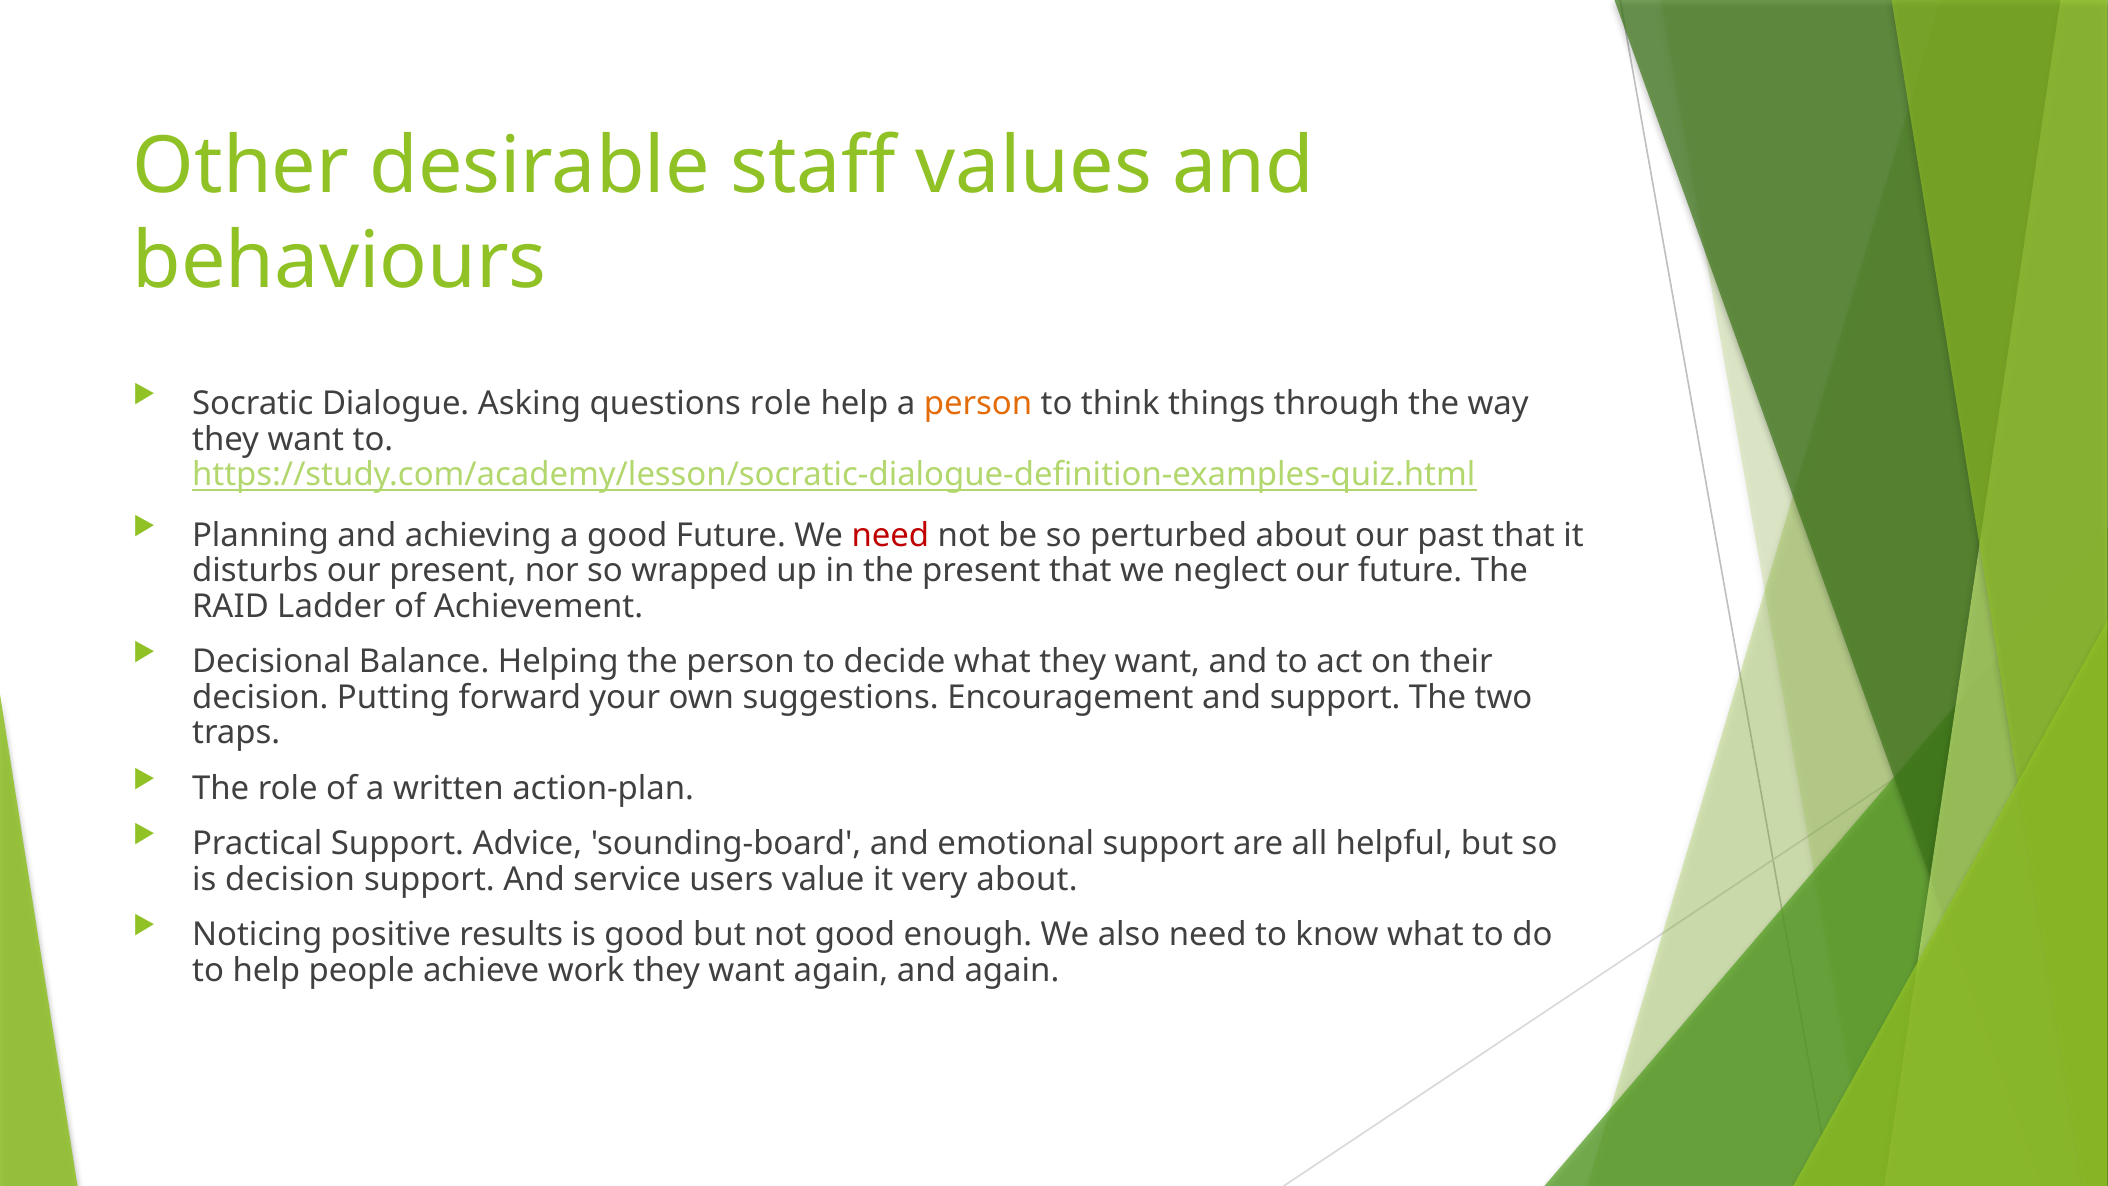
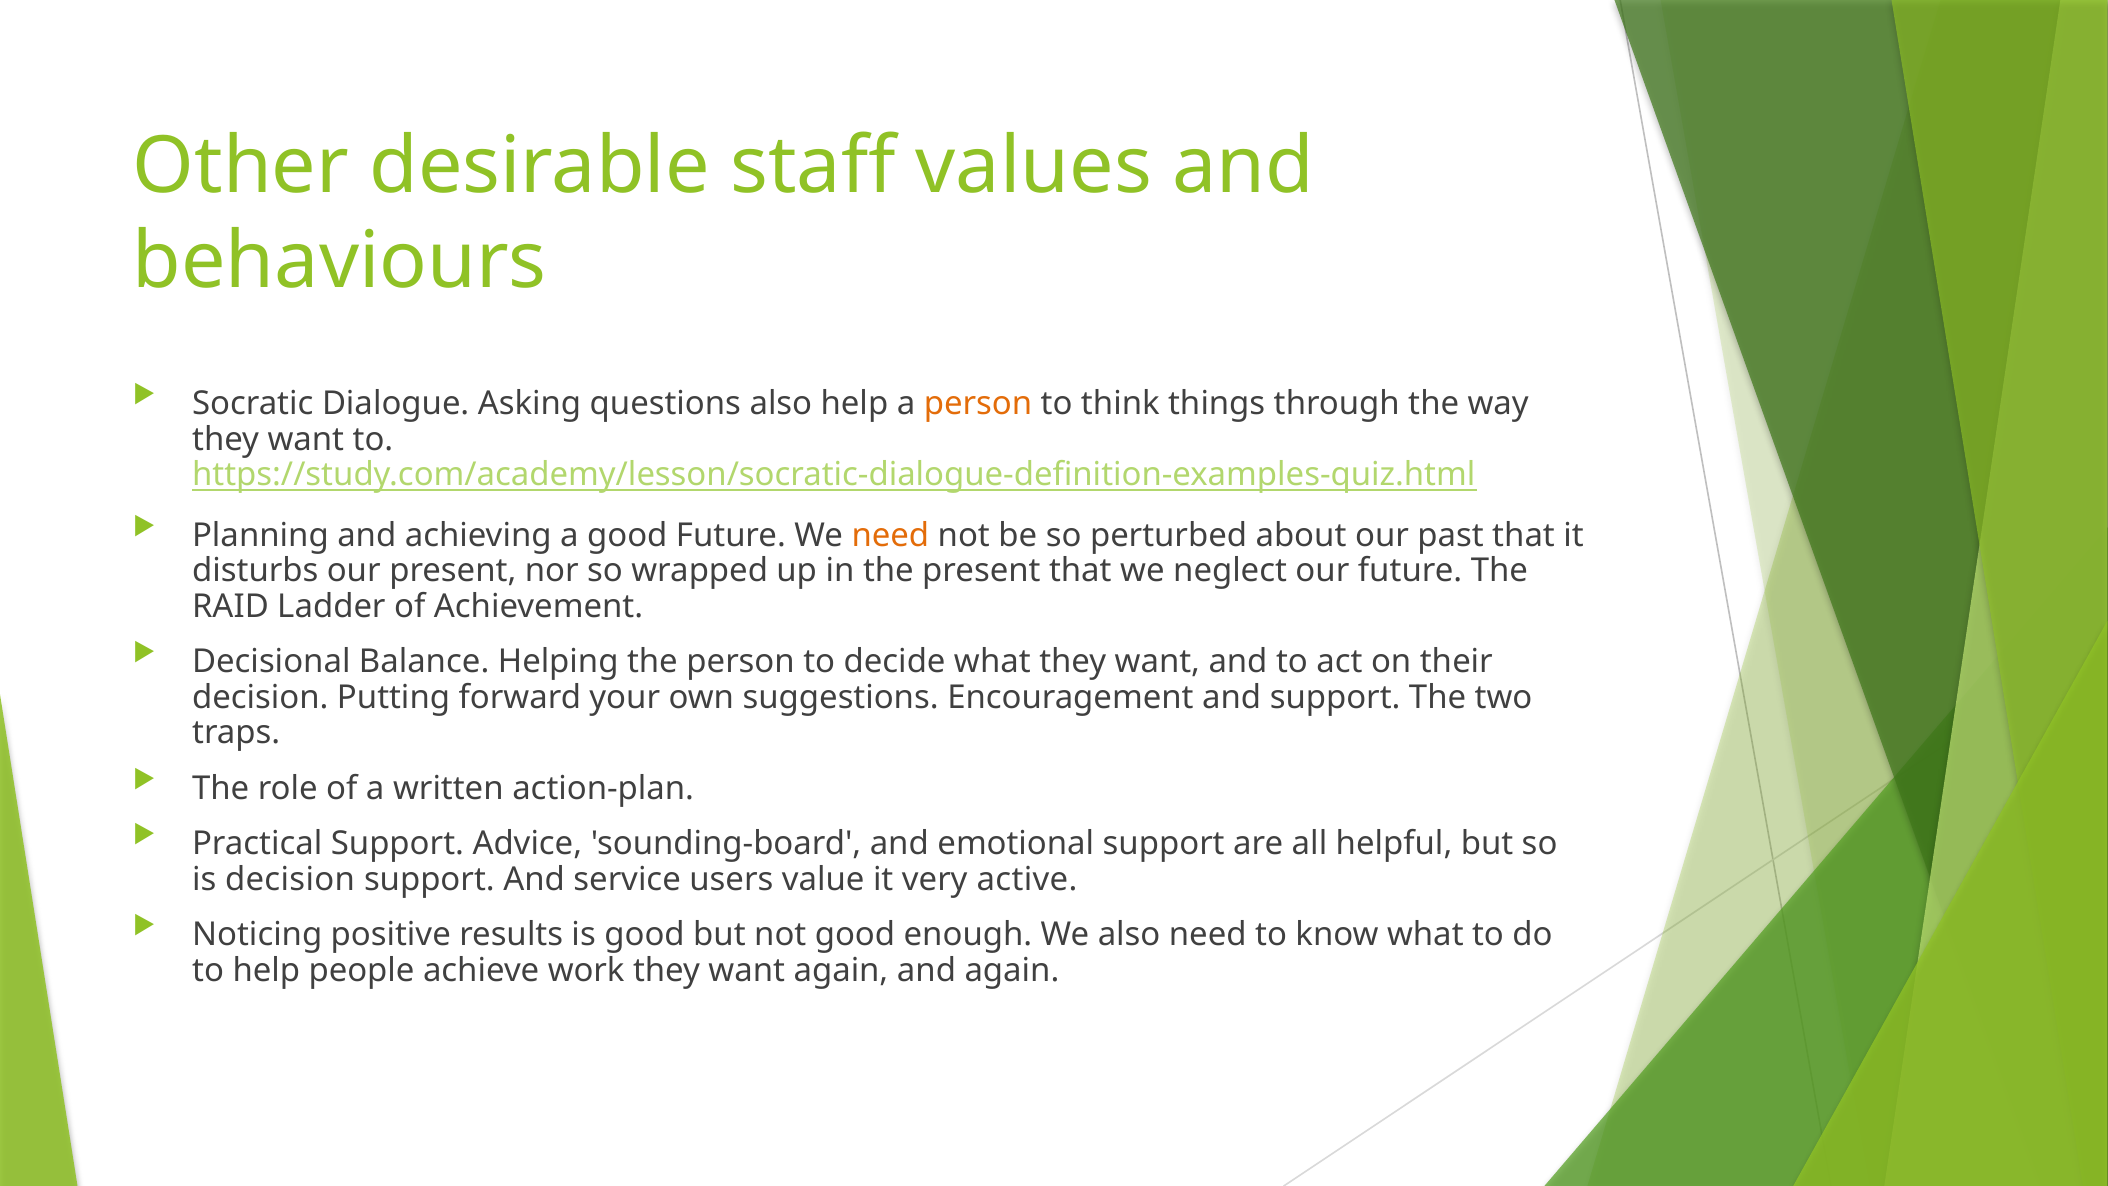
questions role: role -> also (781, 404)
need colour: red -> orange (890, 535)
very about: about -> active (1027, 879)
